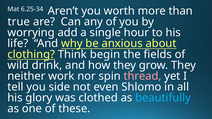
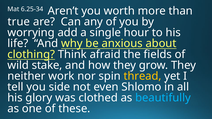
begin: begin -> afraid (105, 54)
drink: drink -> stake (47, 65)
thread colour: pink -> yellow (142, 76)
